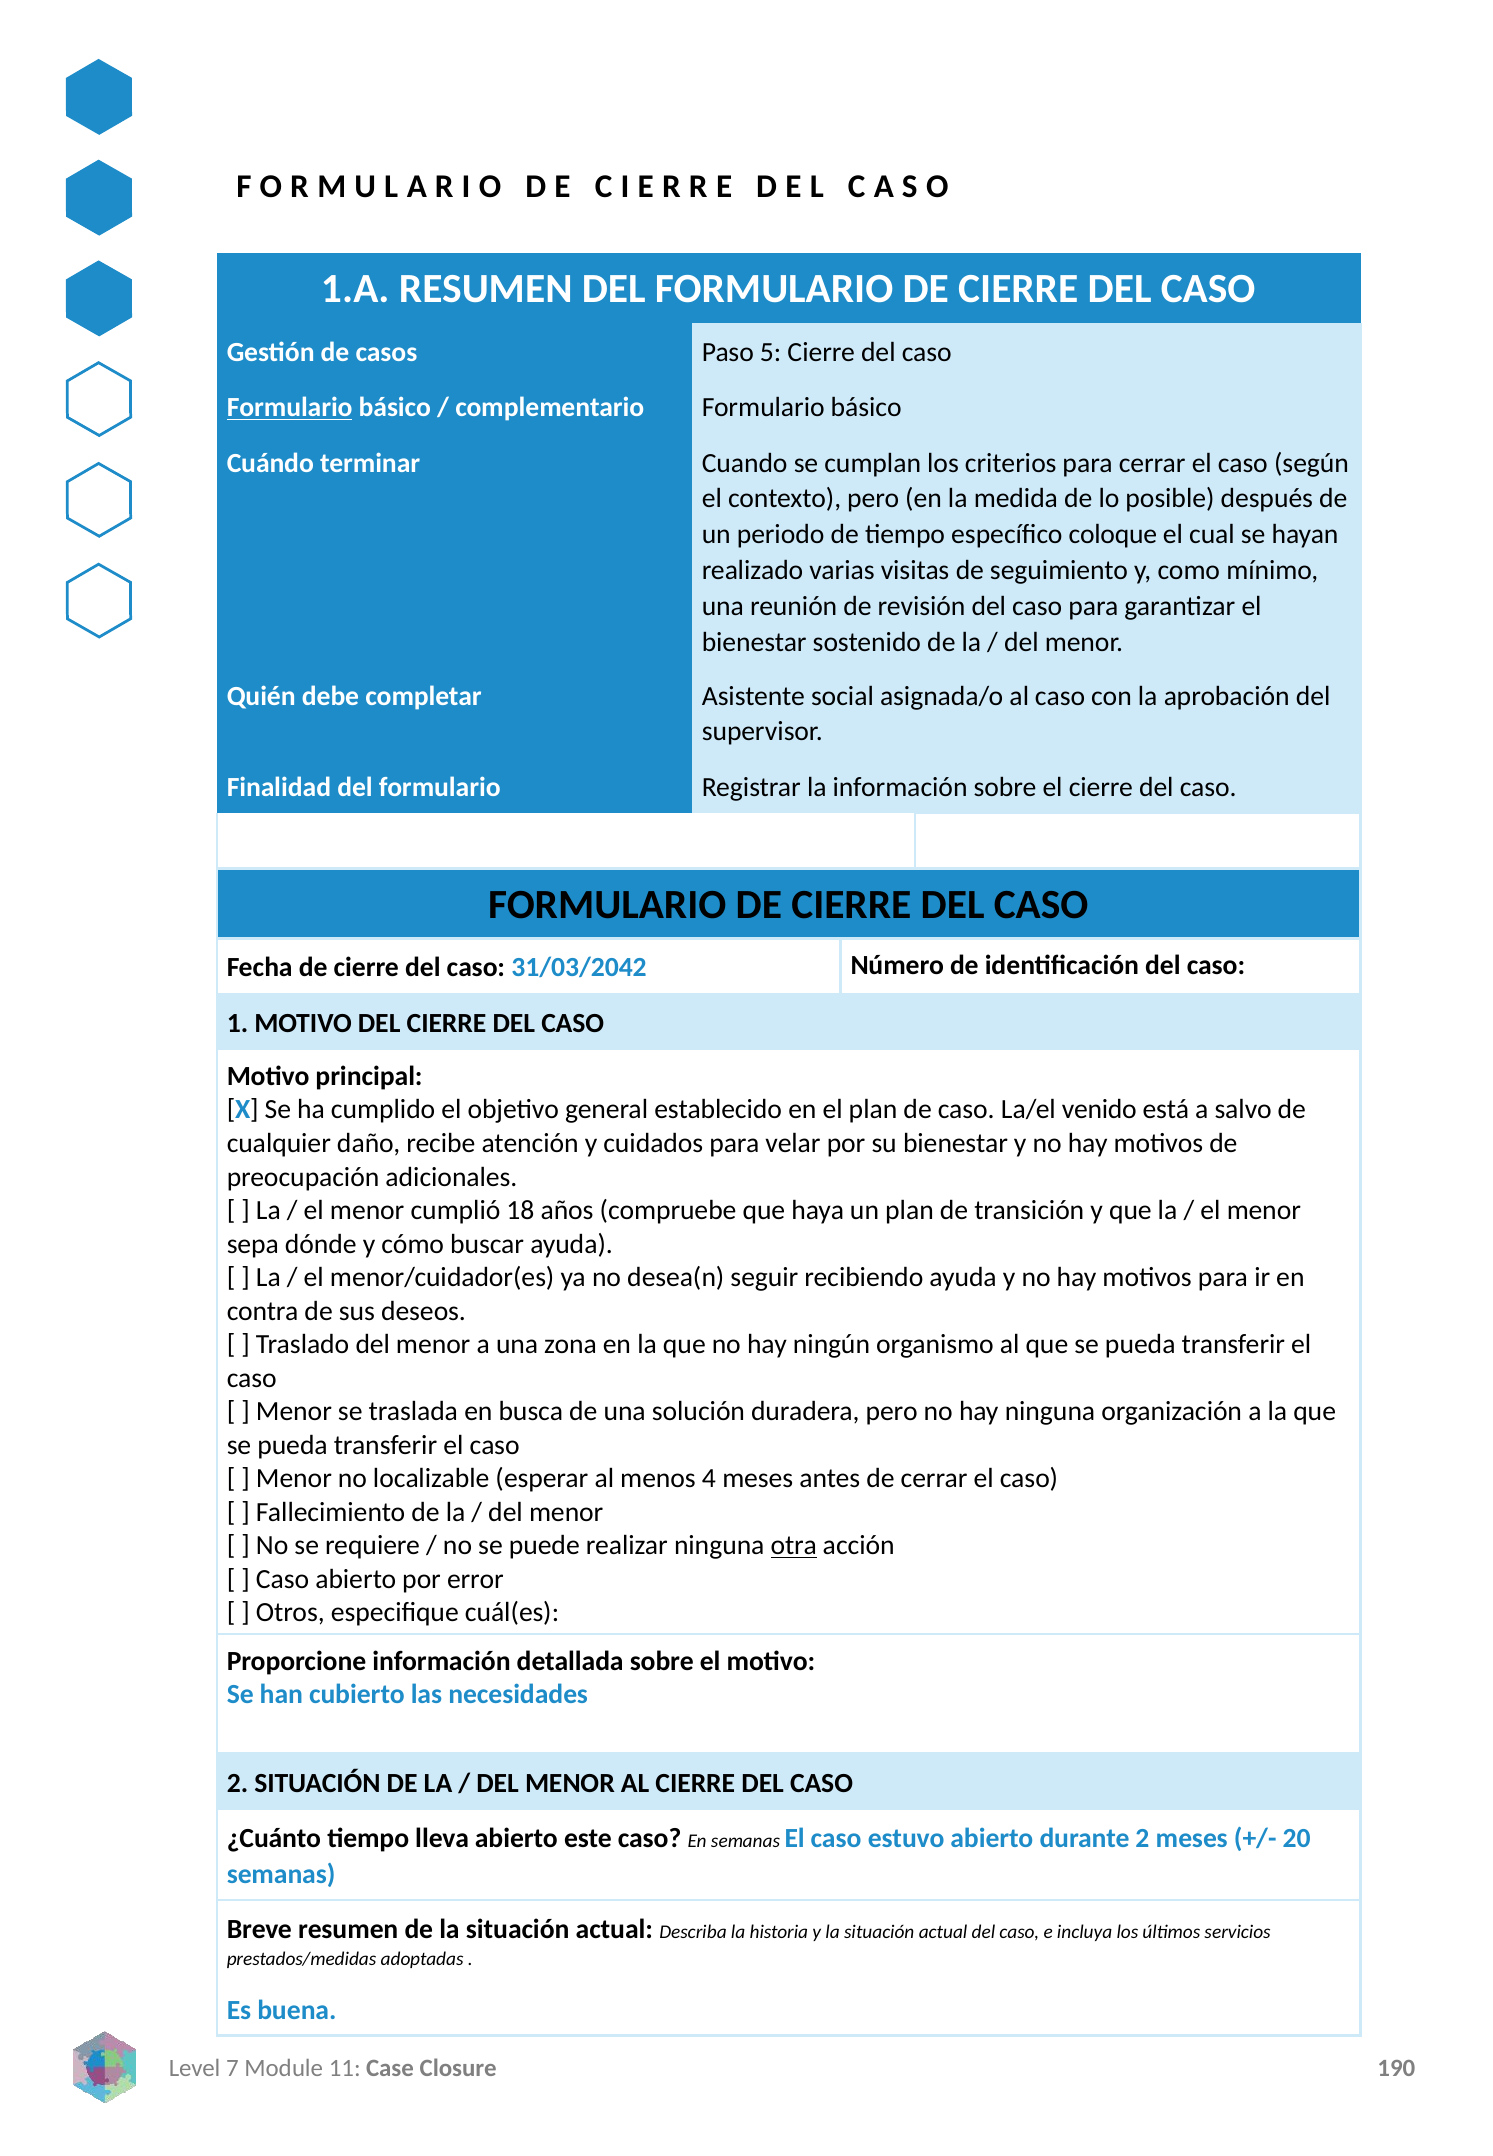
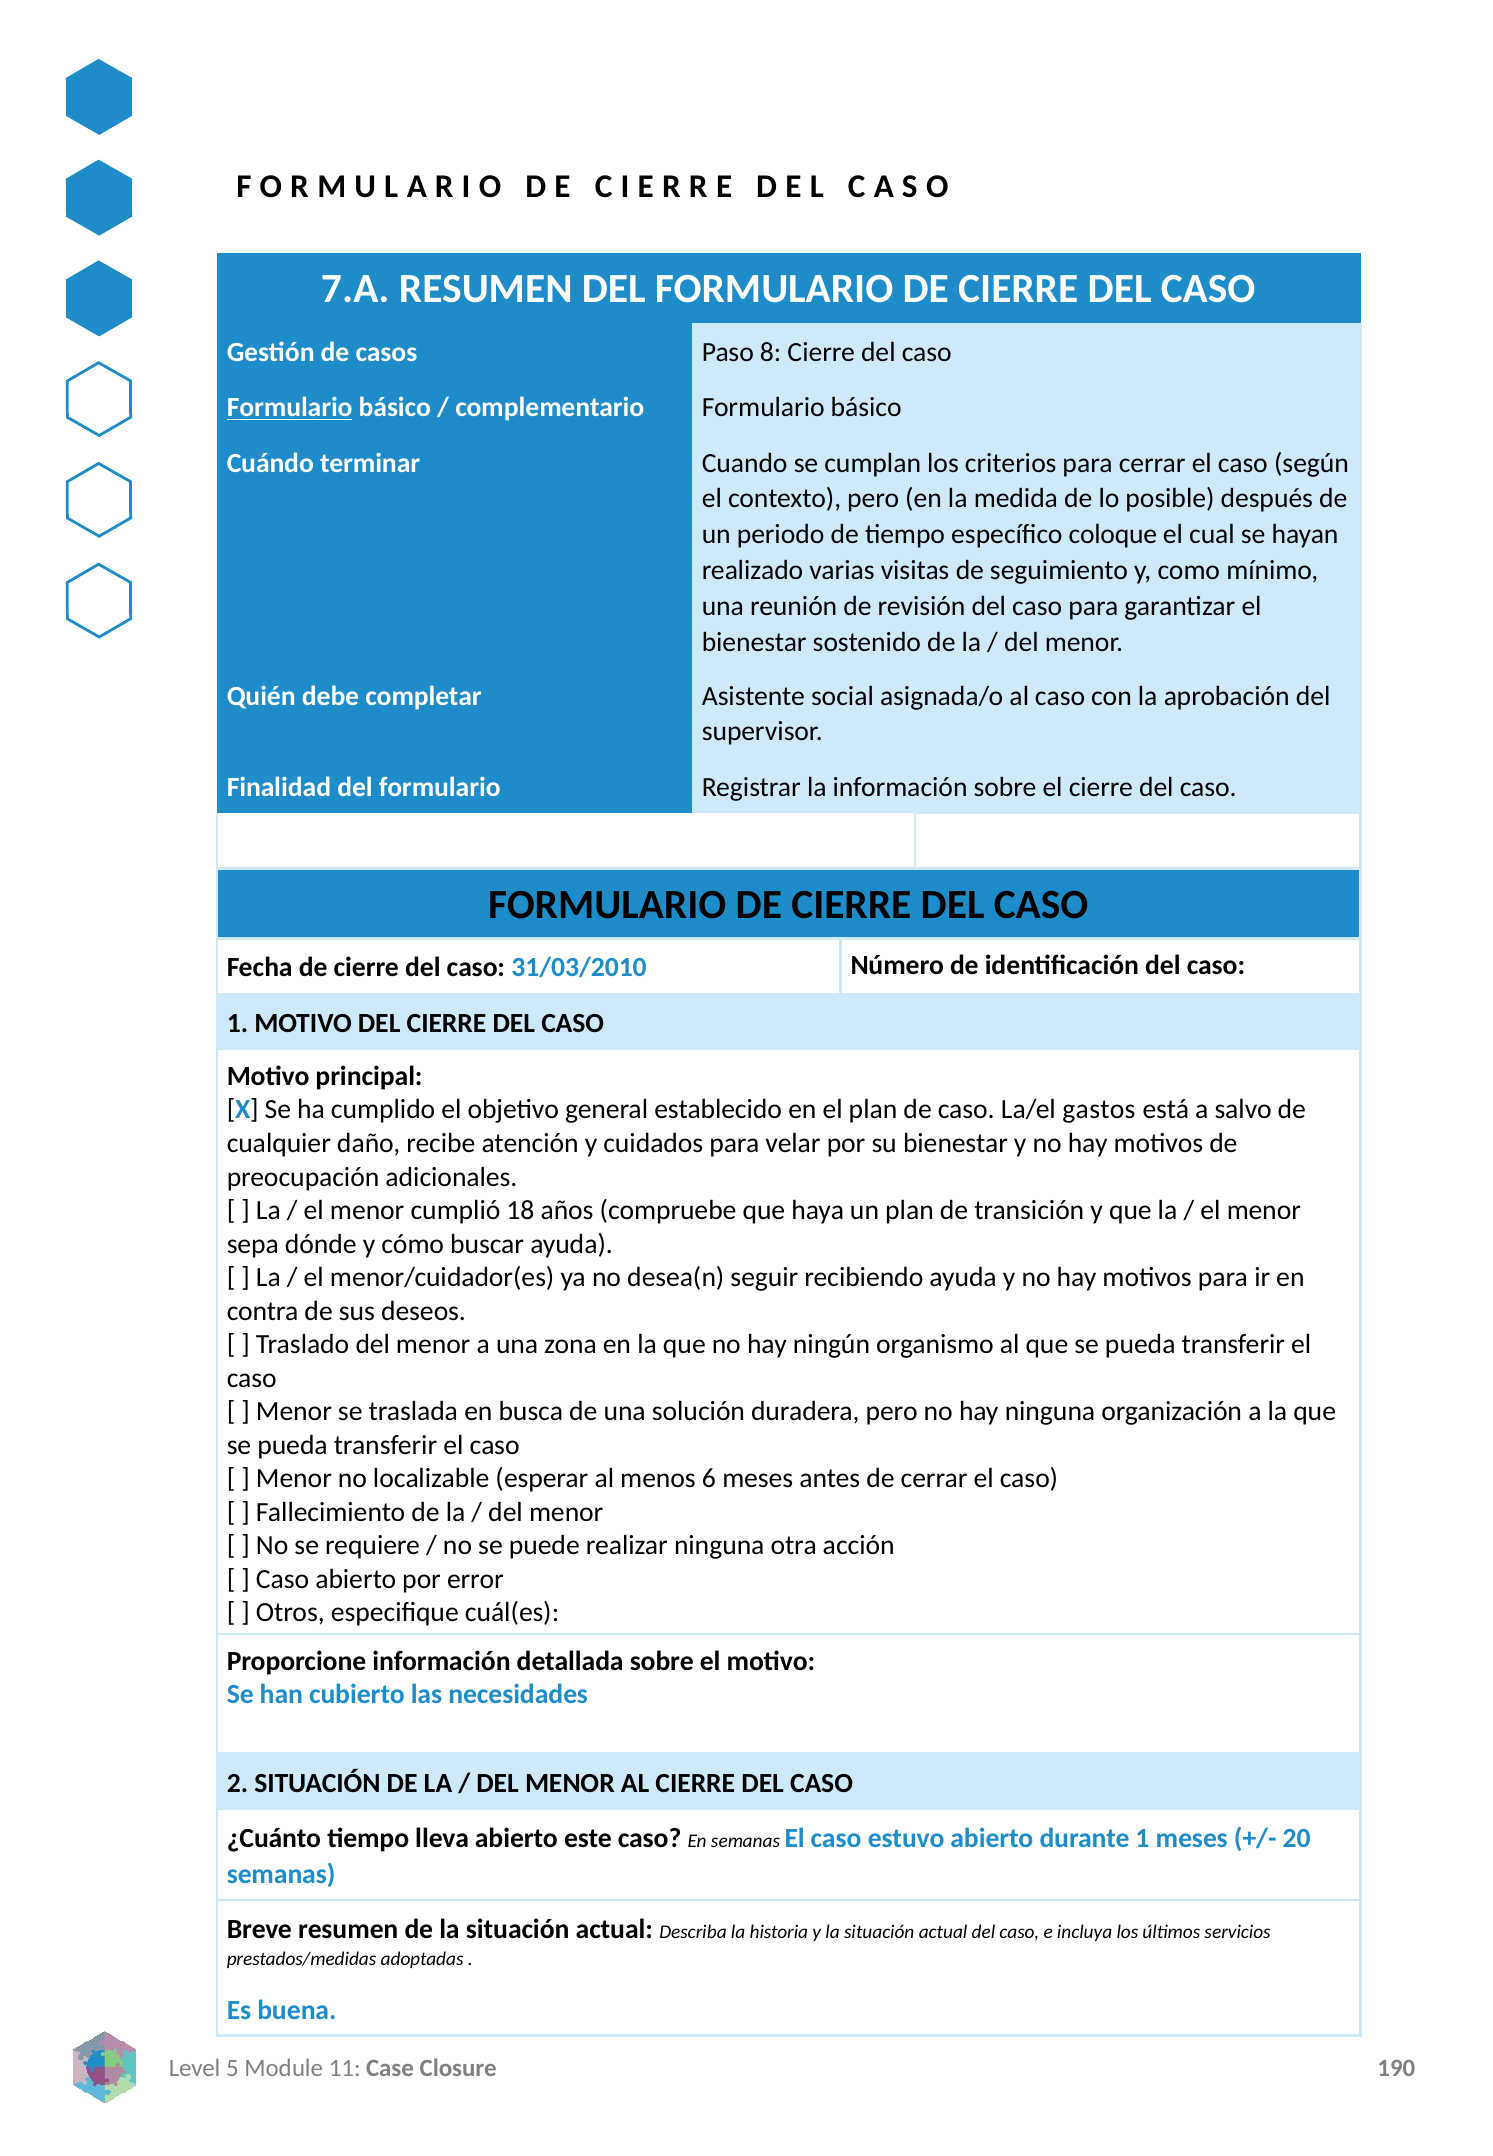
1.A: 1.A -> 7.A (355, 289)
5: 5 -> 8 (771, 352)
31/03/2042: 31/03/2042 -> 31/03/2010 (579, 968)
venido: venido -> gastos (1099, 1110)
4: 4 -> 6 (709, 1479)
otra underline: present -> none (794, 1546)
durante 2: 2 -> 1 (1142, 1839)
7: 7 -> 5 (233, 2069)
